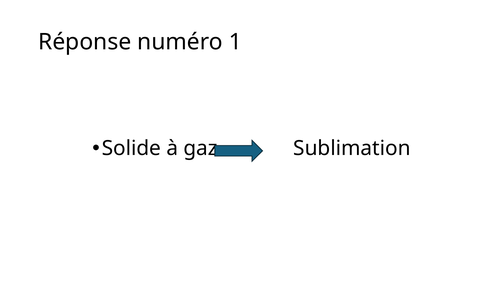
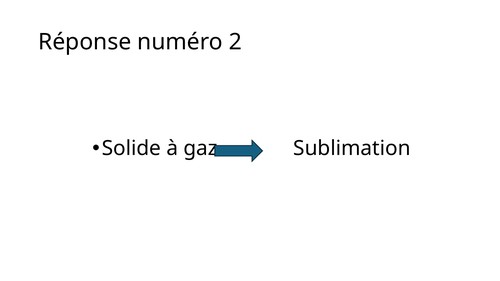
1: 1 -> 2 (235, 42)
